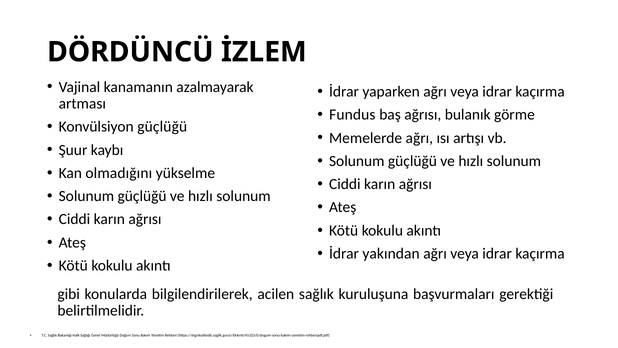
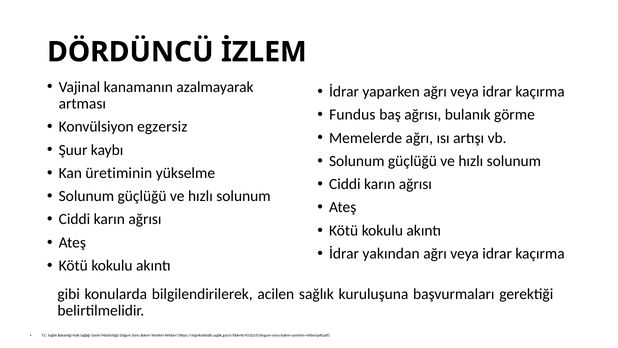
Konvülsiyon güçlüğü: güçlüğü -> egzersiz (162, 127)
olmadığını: olmadığını -> üretiminin (119, 173)
